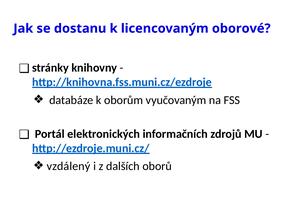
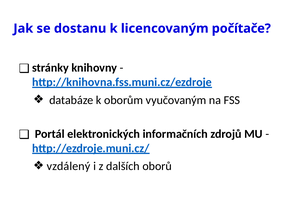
oborové: oborové -> počítače (241, 28)
